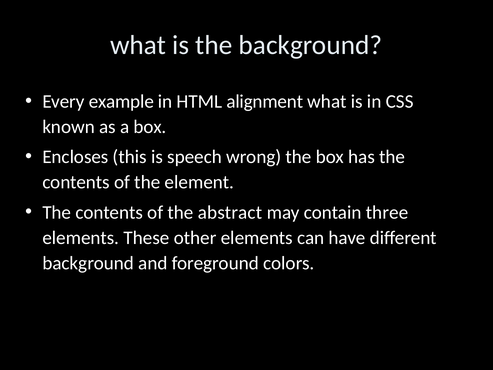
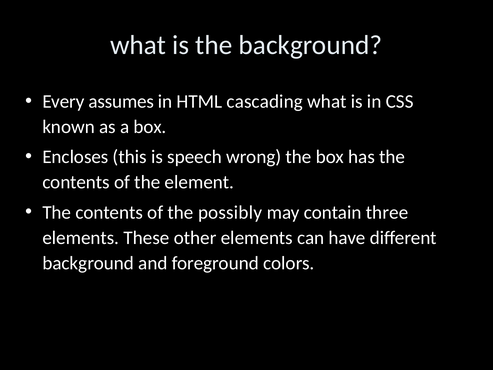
example: example -> assumes (121, 101)
alignment: alignment -> cascading (265, 101)
abstract: abstract -> possibly (230, 212)
